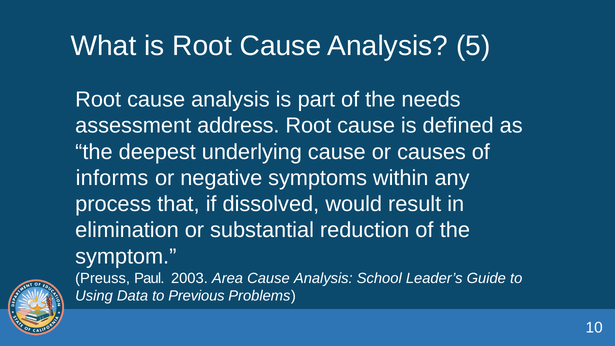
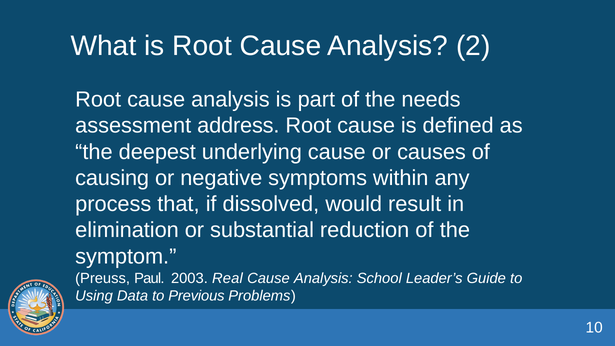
5: 5 -> 2 (473, 46)
informs: informs -> causing (112, 178)
Area: Area -> Real (227, 278)
